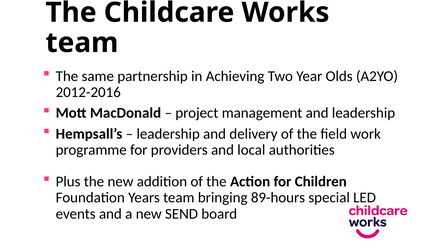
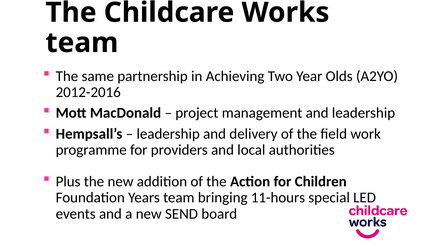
89-hours: 89-hours -> 11-hours (278, 198)
